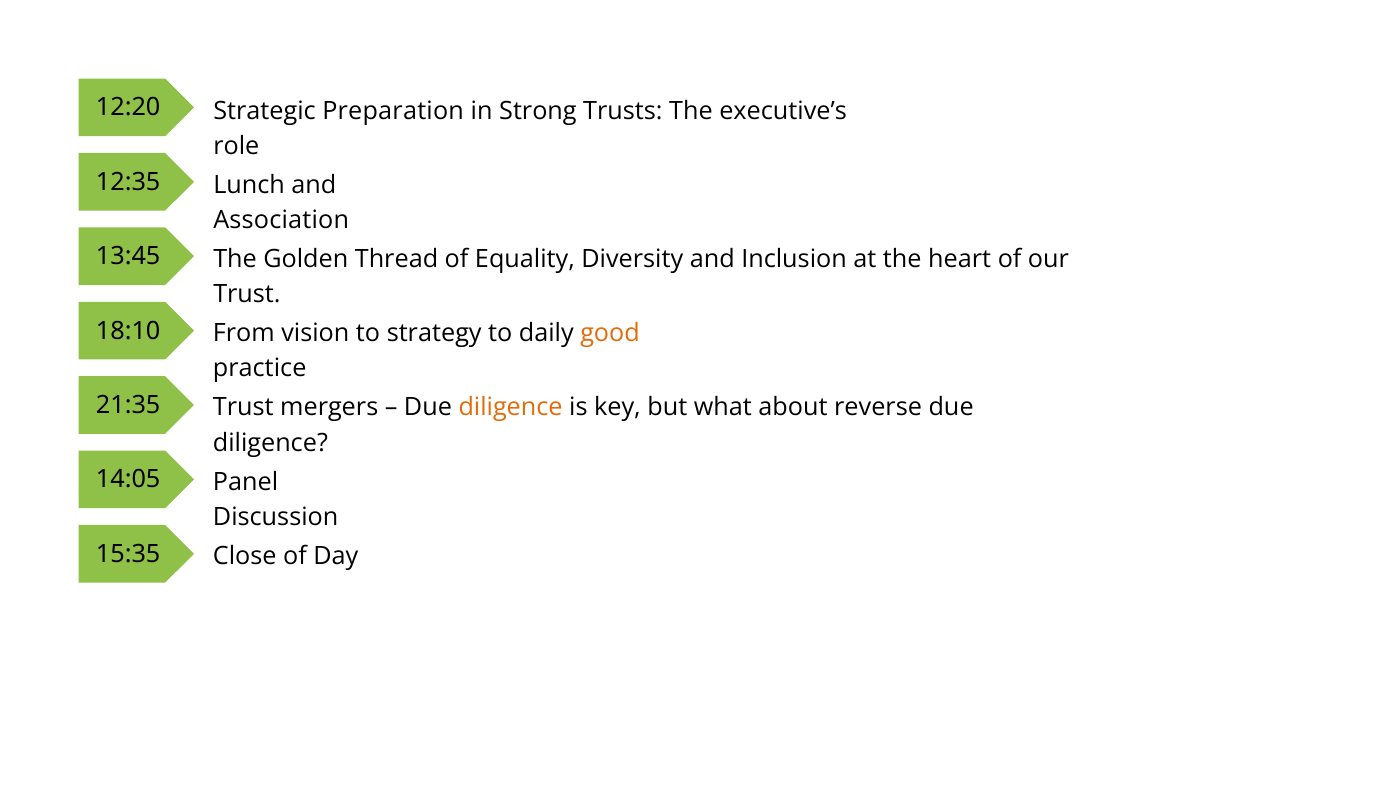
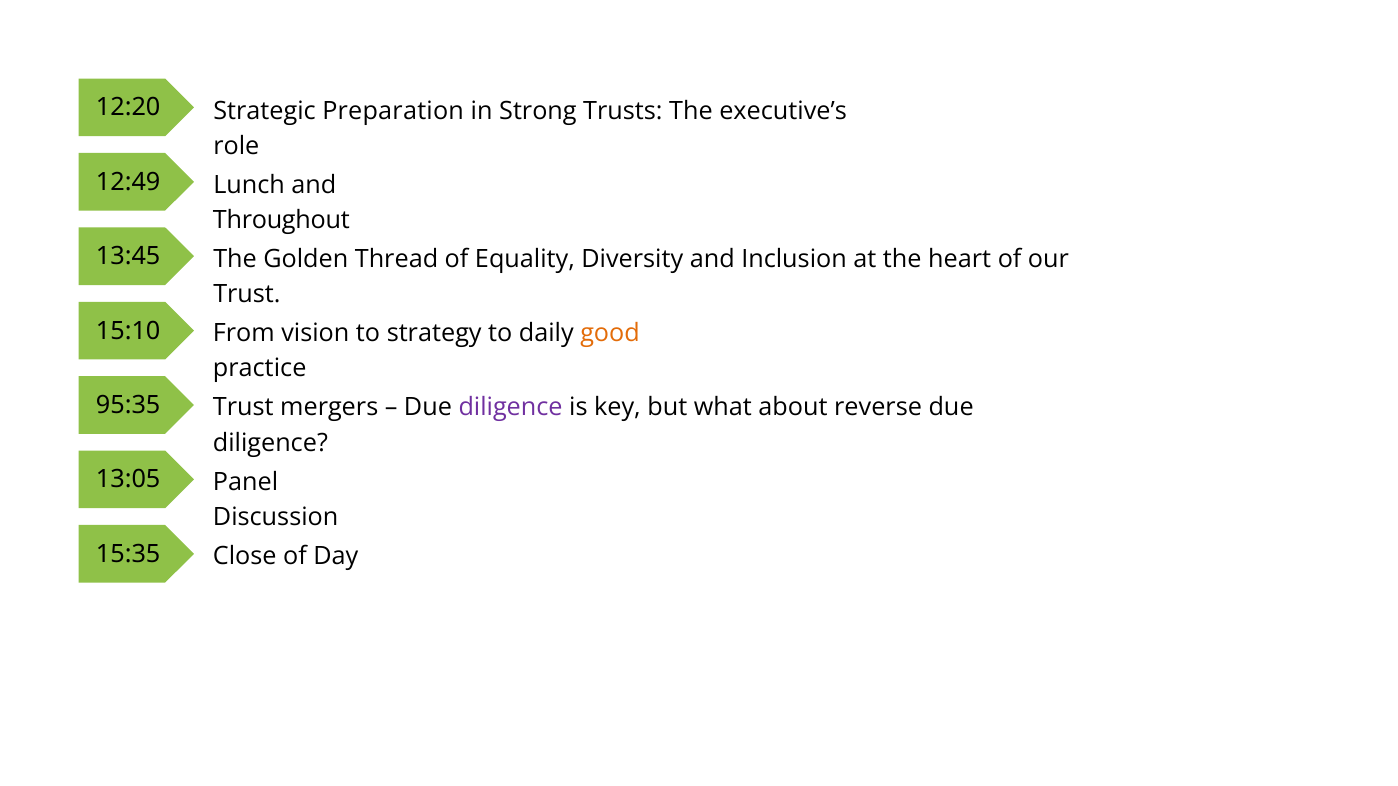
12:35: 12:35 -> 12:49 (128, 182)
Association: Association -> Throughout (281, 220)
18:10: 18:10 -> 15:10 (128, 331)
21:35: 21:35 -> 95:35 (128, 405)
diligence colour: orange -> purple (511, 408)
14:05: 14:05 -> 13:05 (128, 480)
